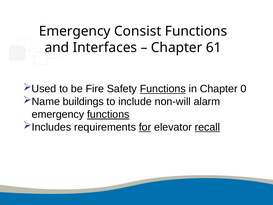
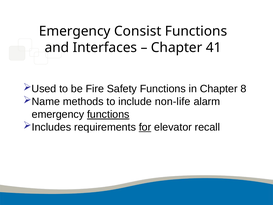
61: 61 -> 41 (214, 47)
Functions underline: present -> none (163, 89)
0: 0 -> 8 (243, 89)
buildings: buildings -> methods (83, 102)
non-will: non-will -> non-life (173, 102)
recall underline: present -> none (207, 127)
